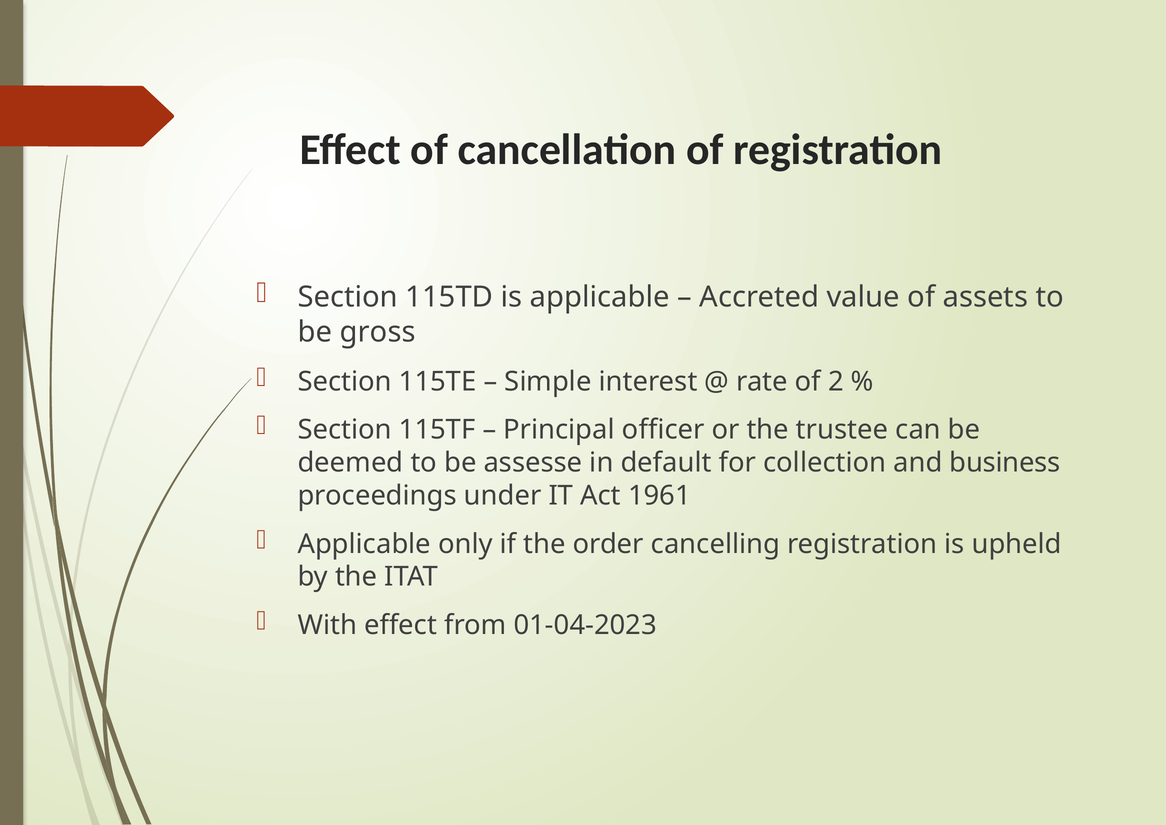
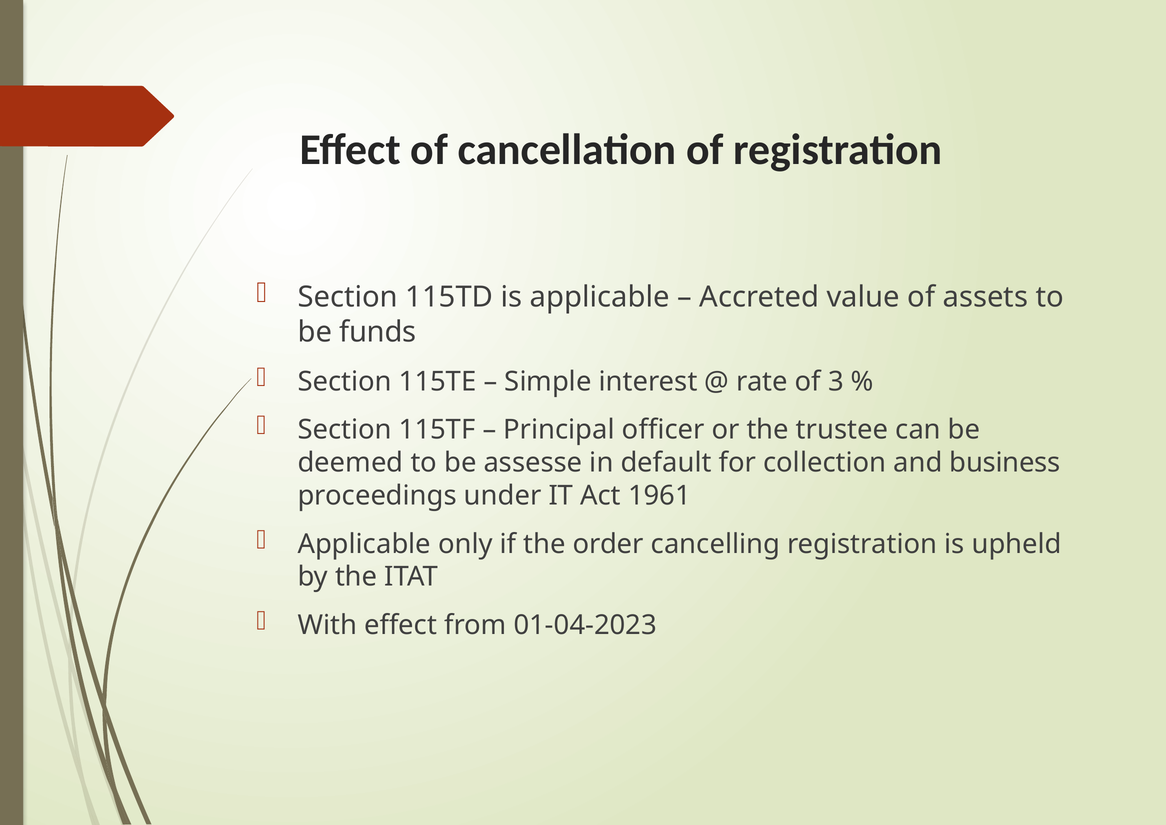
gross: gross -> funds (378, 332)
2: 2 -> 3 (836, 381)
